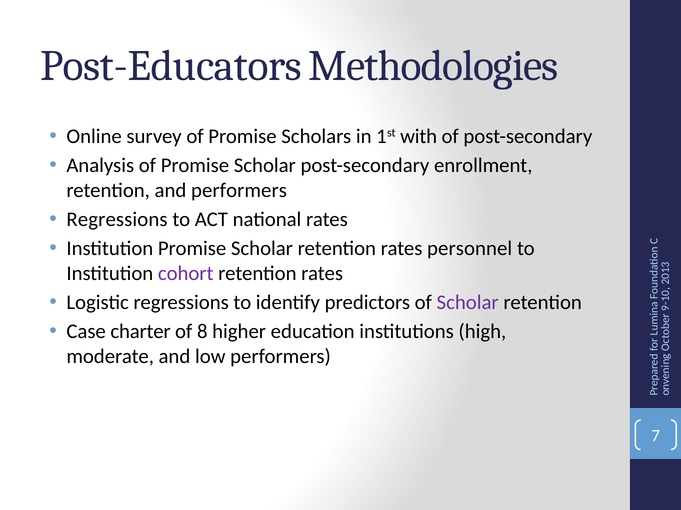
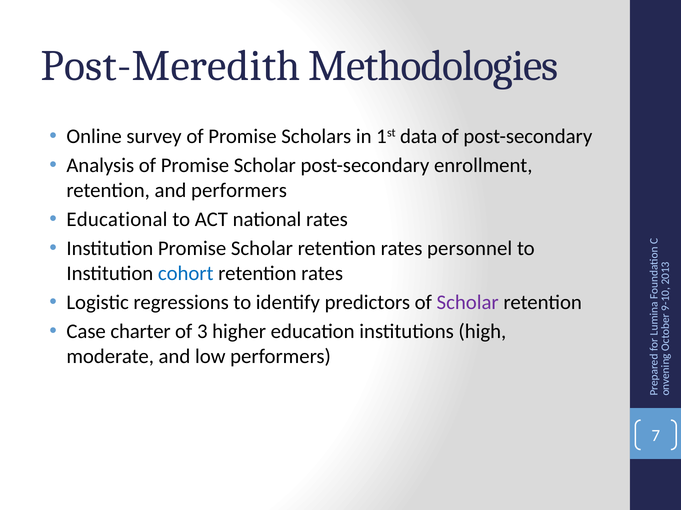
Post-Educators: Post-Educators -> Post-Meredith (171, 66)
with: with -> data (419, 137)
Regressions: Regressions -> Educational (117, 220)
cohort colour: purple -> blue (186, 274)
of 8: 8 -> 3 (202, 332)
